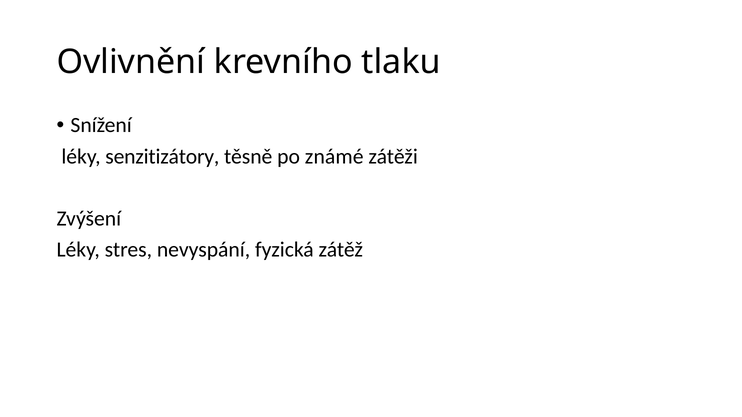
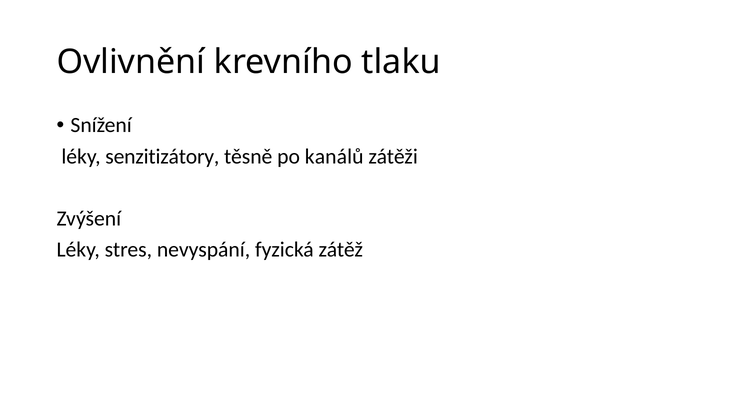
známé: známé -> kanálů (334, 157)
